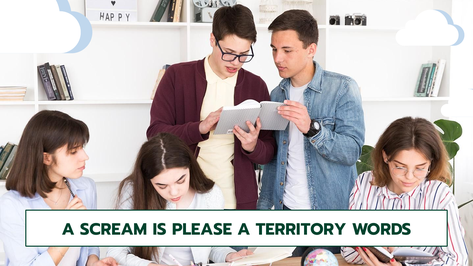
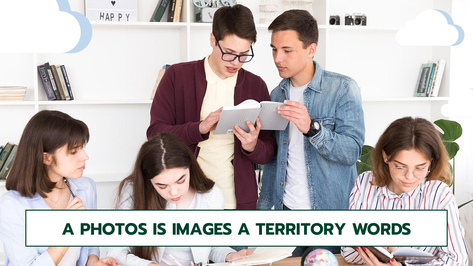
SCREAM: SCREAM -> PHOTOS (114, 229)
PLEASE: PLEASE -> IMAGES (202, 229)
